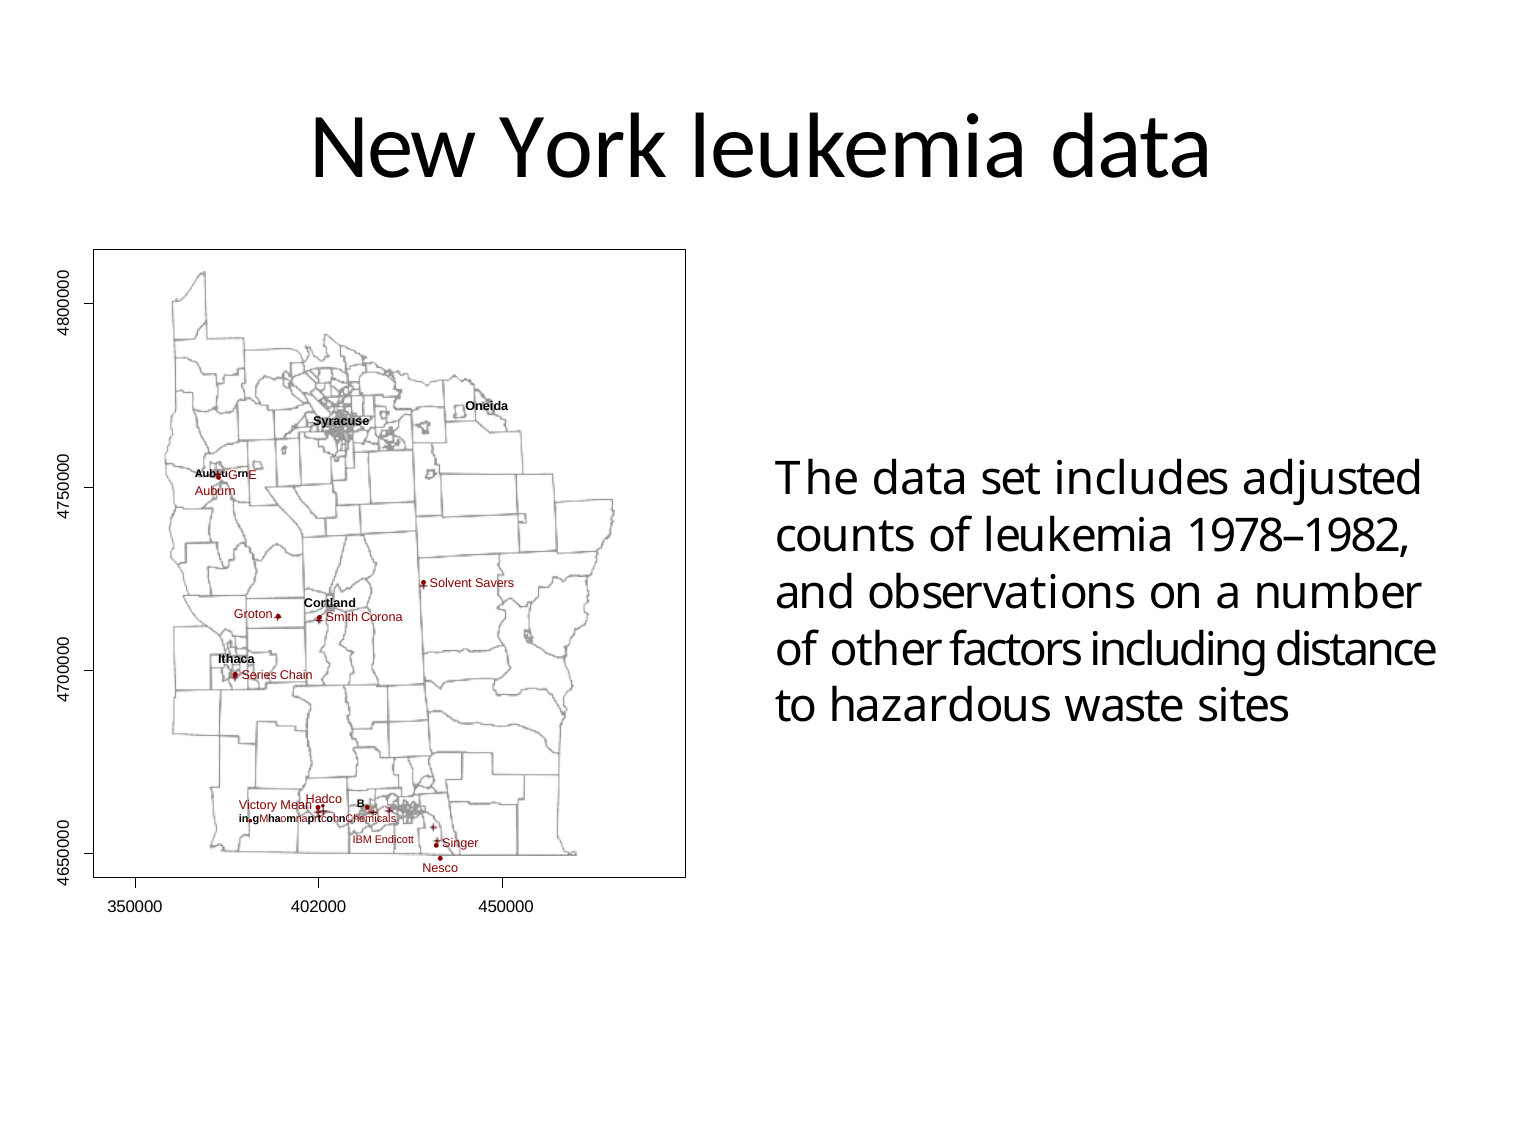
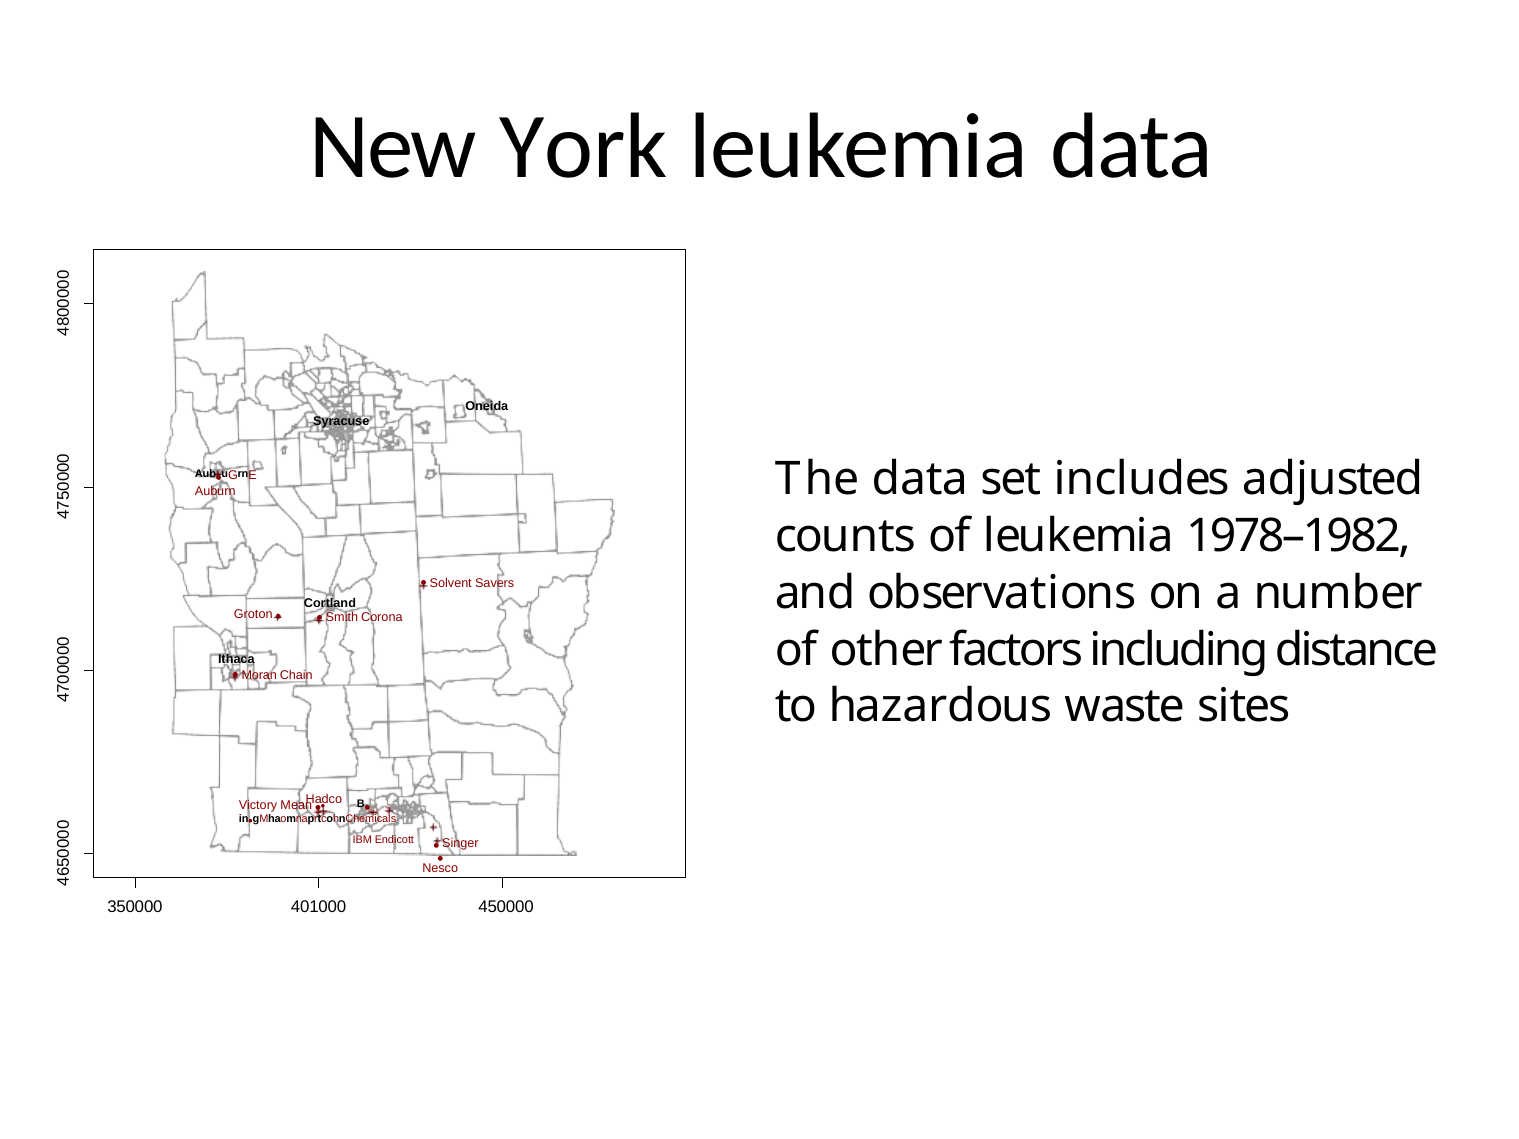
Series: Series -> Moran (259, 675)
402000: 402000 -> 401000 (319, 908)
